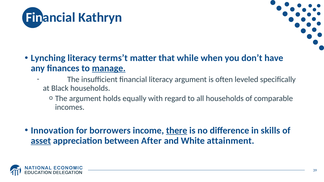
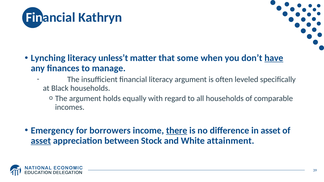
terms’t: terms’t -> unless’t (113, 58)
while: while -> some (188, 58)
have underline: none -> present (274, 58)
manage underline: present -> none (109, 68)
Innovation: Innovation -> Emergency (52, 131)
in skills: skills -> asset (271, 131)
After: After -> Stock (151, 141)
